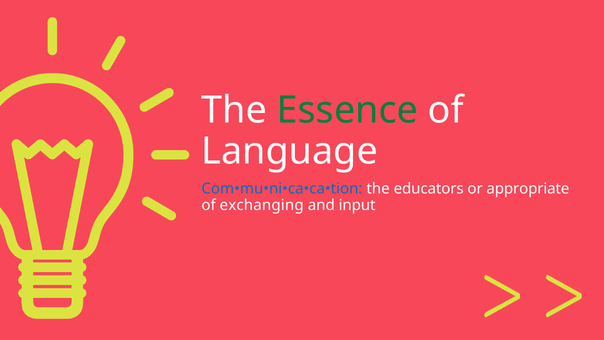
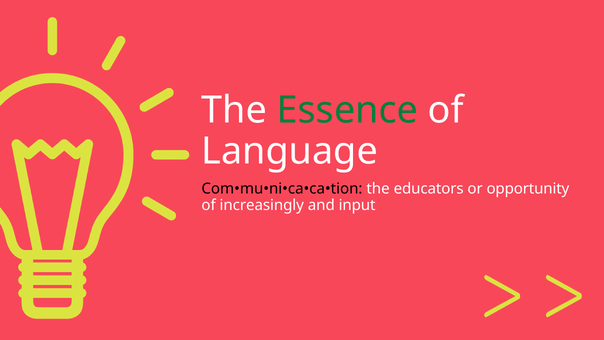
Com•mu•ni•ca•ca•tion colour: blue -> black (282, 189)
appropriate: appropriate -> opportunity (528, 189)
exchanging: exchanging -> increasingly (262, 205)
